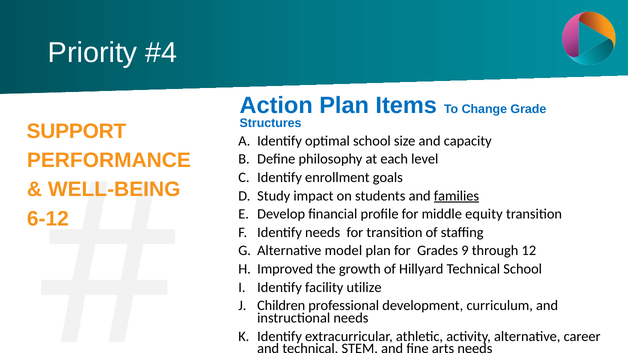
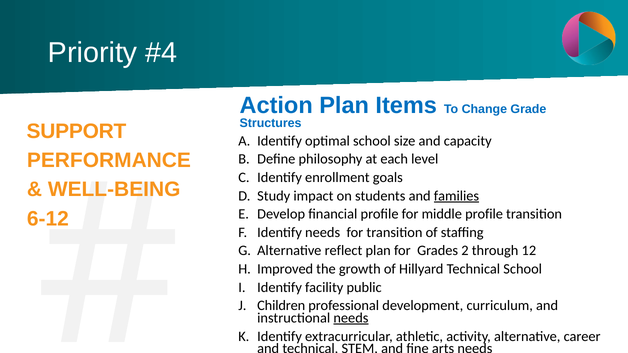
middle equity: equity -> profile (484, 214)
model: model -> reflect (343, 251)
9: 9 -> 2 (465, 251)
utilize: utilize -> public (364, 287)
needs underline: none -> present (351, 318)
